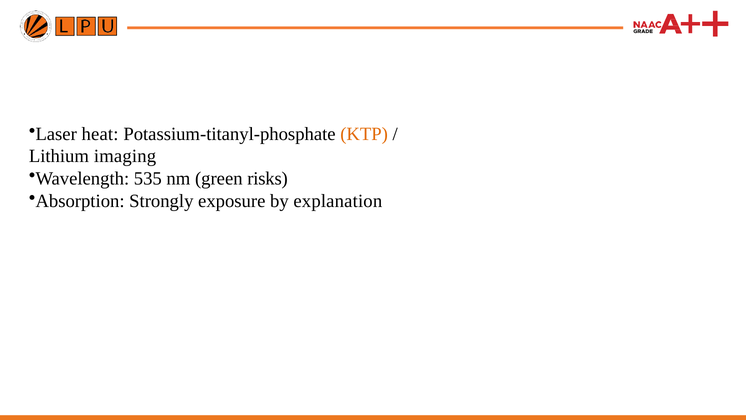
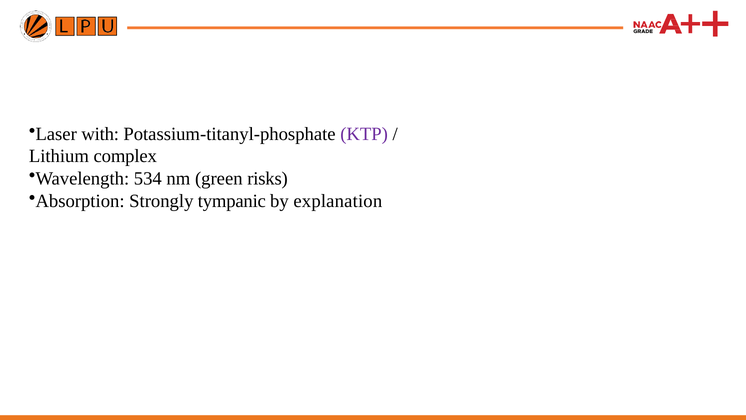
heat: heat -> with (100, 134)
KTP colour: orange -> purple (364, 134)
imaging: imaging -> complex (125, 156)
535: 535 -> 534 (148, 179)
exposure: exposure -> tympanic (232, 201)
